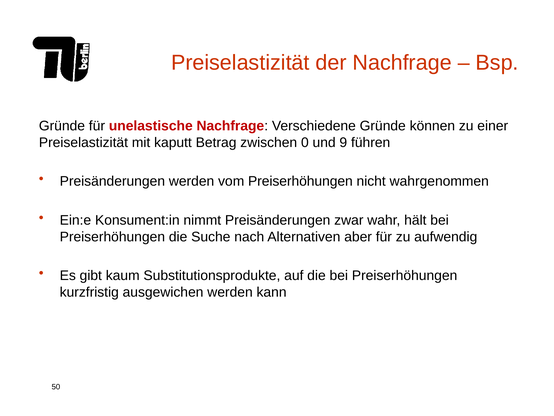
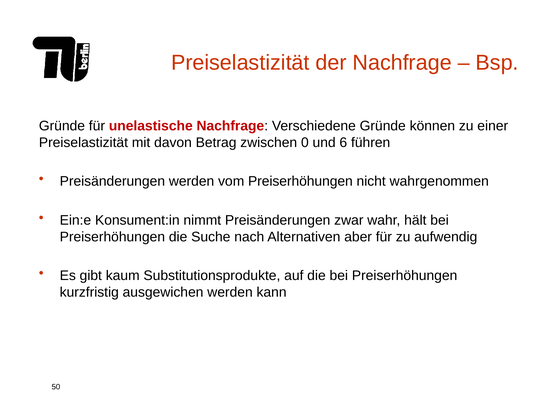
kaputt: kaputt -> davon (173, 142)
9: 9 -> 6 (343, 142)
